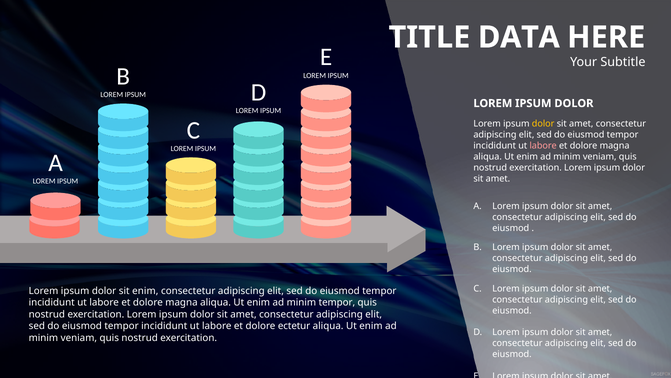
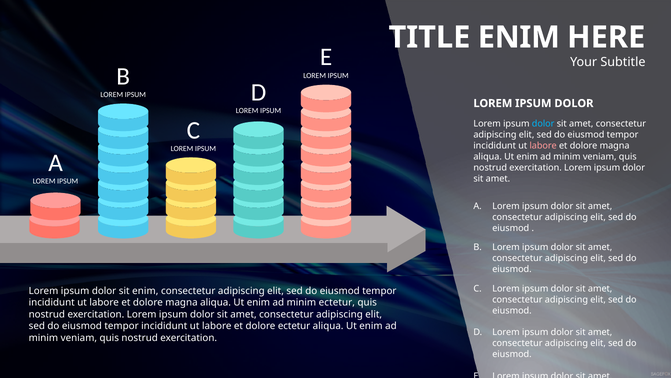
TITLE DATA: DATA -> ENIM (519, 37)
dolor colour: yellow -> light blue (543, 124)
minim tempor: tempor -> ectetur (337, 302)
